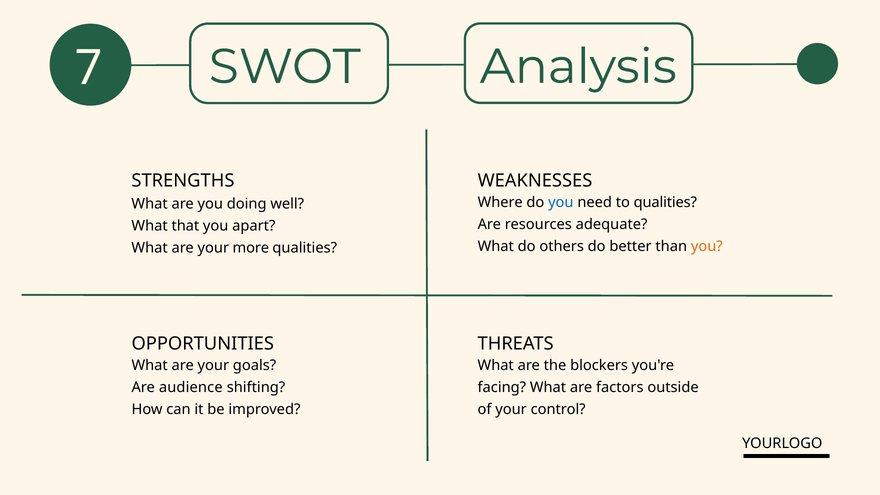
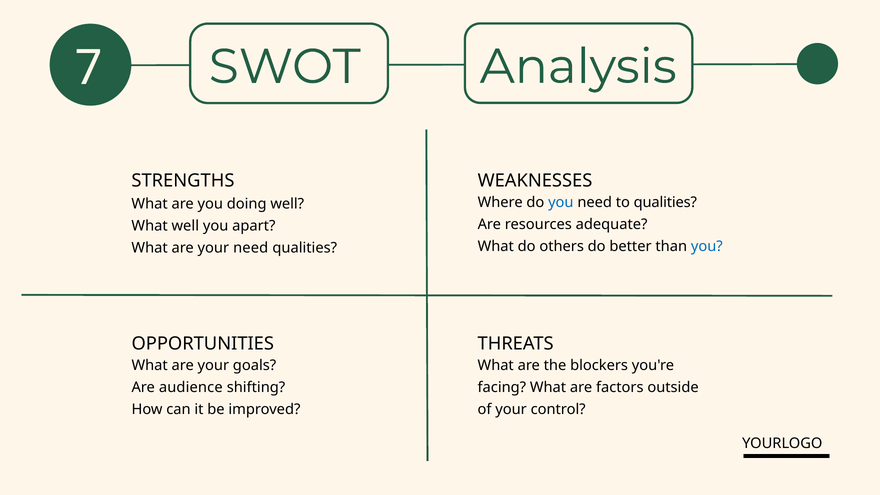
What that: that -> well (185, 226)
you colour: orange -> blue (707, 246)
your more: more -> need (251, 248)
